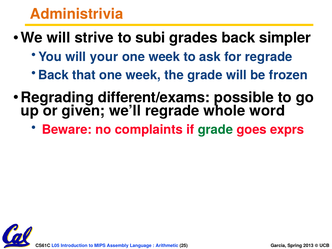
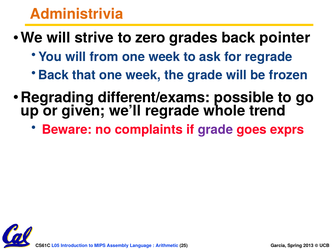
subi: subi -> zero (150, 38)
simpler: simpler -> pointer (285, 38)
your: your -> from (104, 57)
word: word -> trend (267, 111)
grade colour: green -> purple (215, 130)
